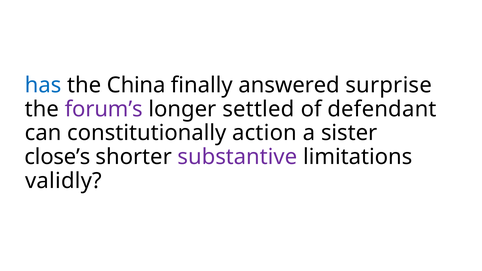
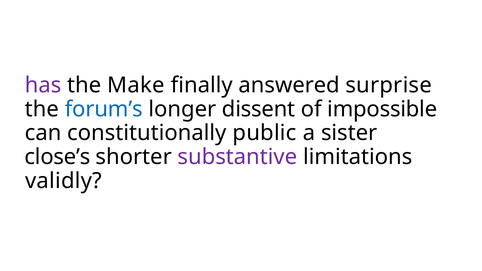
has colour: blue -> purple (43, 85)
China: China -> Make (136, 85)
forum’s colour: purple -> blue (104, 109)
settled: settled -> dissent (259, 109)
defendant: defendant -> impossible (382, 109)
action: action -> public (265, 133)
